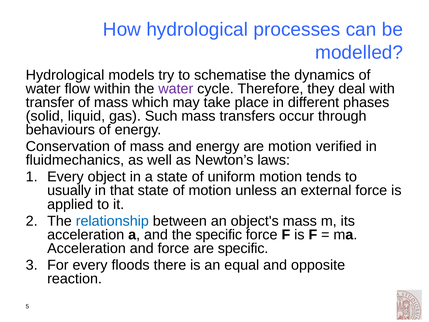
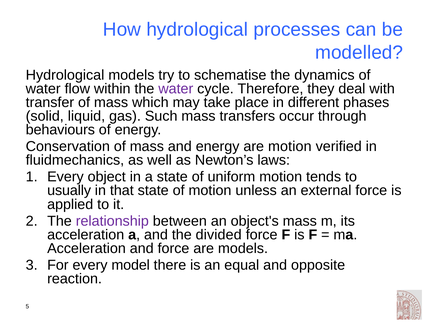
relationship colour: blue -> purple (112, 221)
the specific: specific -> divided (219, 235)
are specific: specific -> models (243, 248)
floods: floods -> model (131, 265)
